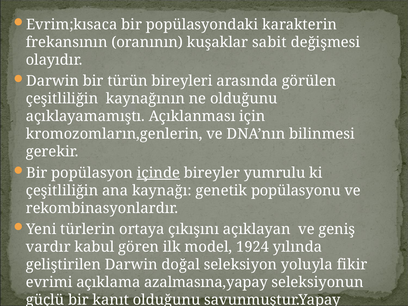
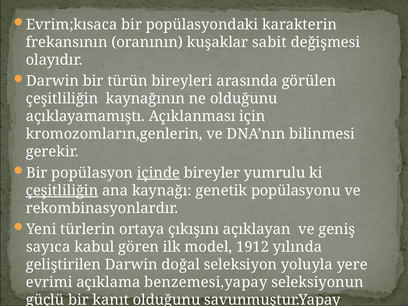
çeşitliliğin underline: none -> present (62, 190)
vardır: vardır -> sayıca (48, 247)
1924: 1924 -> 1912 (253, 247)
fikir: fikir -> yere (352, 265)
azalmasına,yapay: azalmasına,yapay -> benzemesi,yapay (206, 282)
